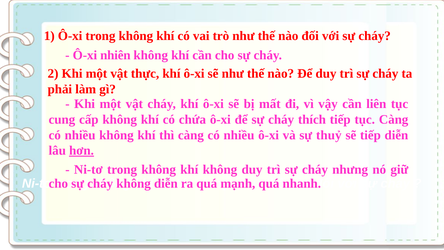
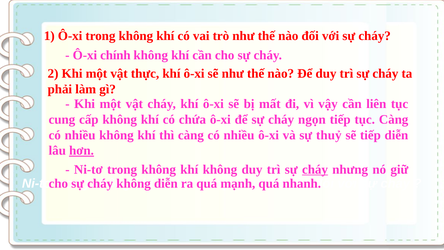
nhiên: nhiên -> chính (115, 55)
thích: thích -> ngọn (312, 119)
cháy underline: none -> present (315, 169)
